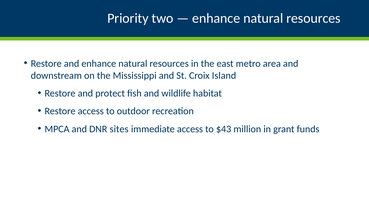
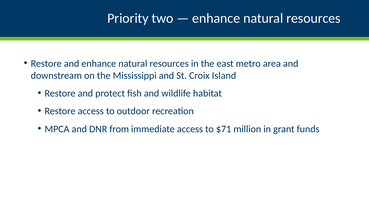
sites: sites -> from (119, 129)
$43: $43 -> $71 (224, 129)
